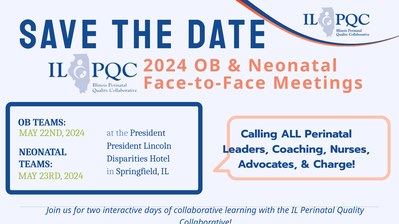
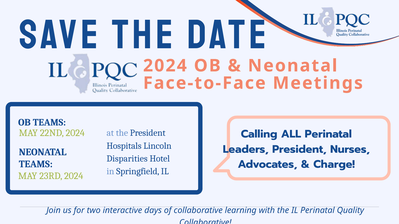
President: President -> Hospitals (124, 146)
Leaders Coaching: Coaching -> President (299, 149)
